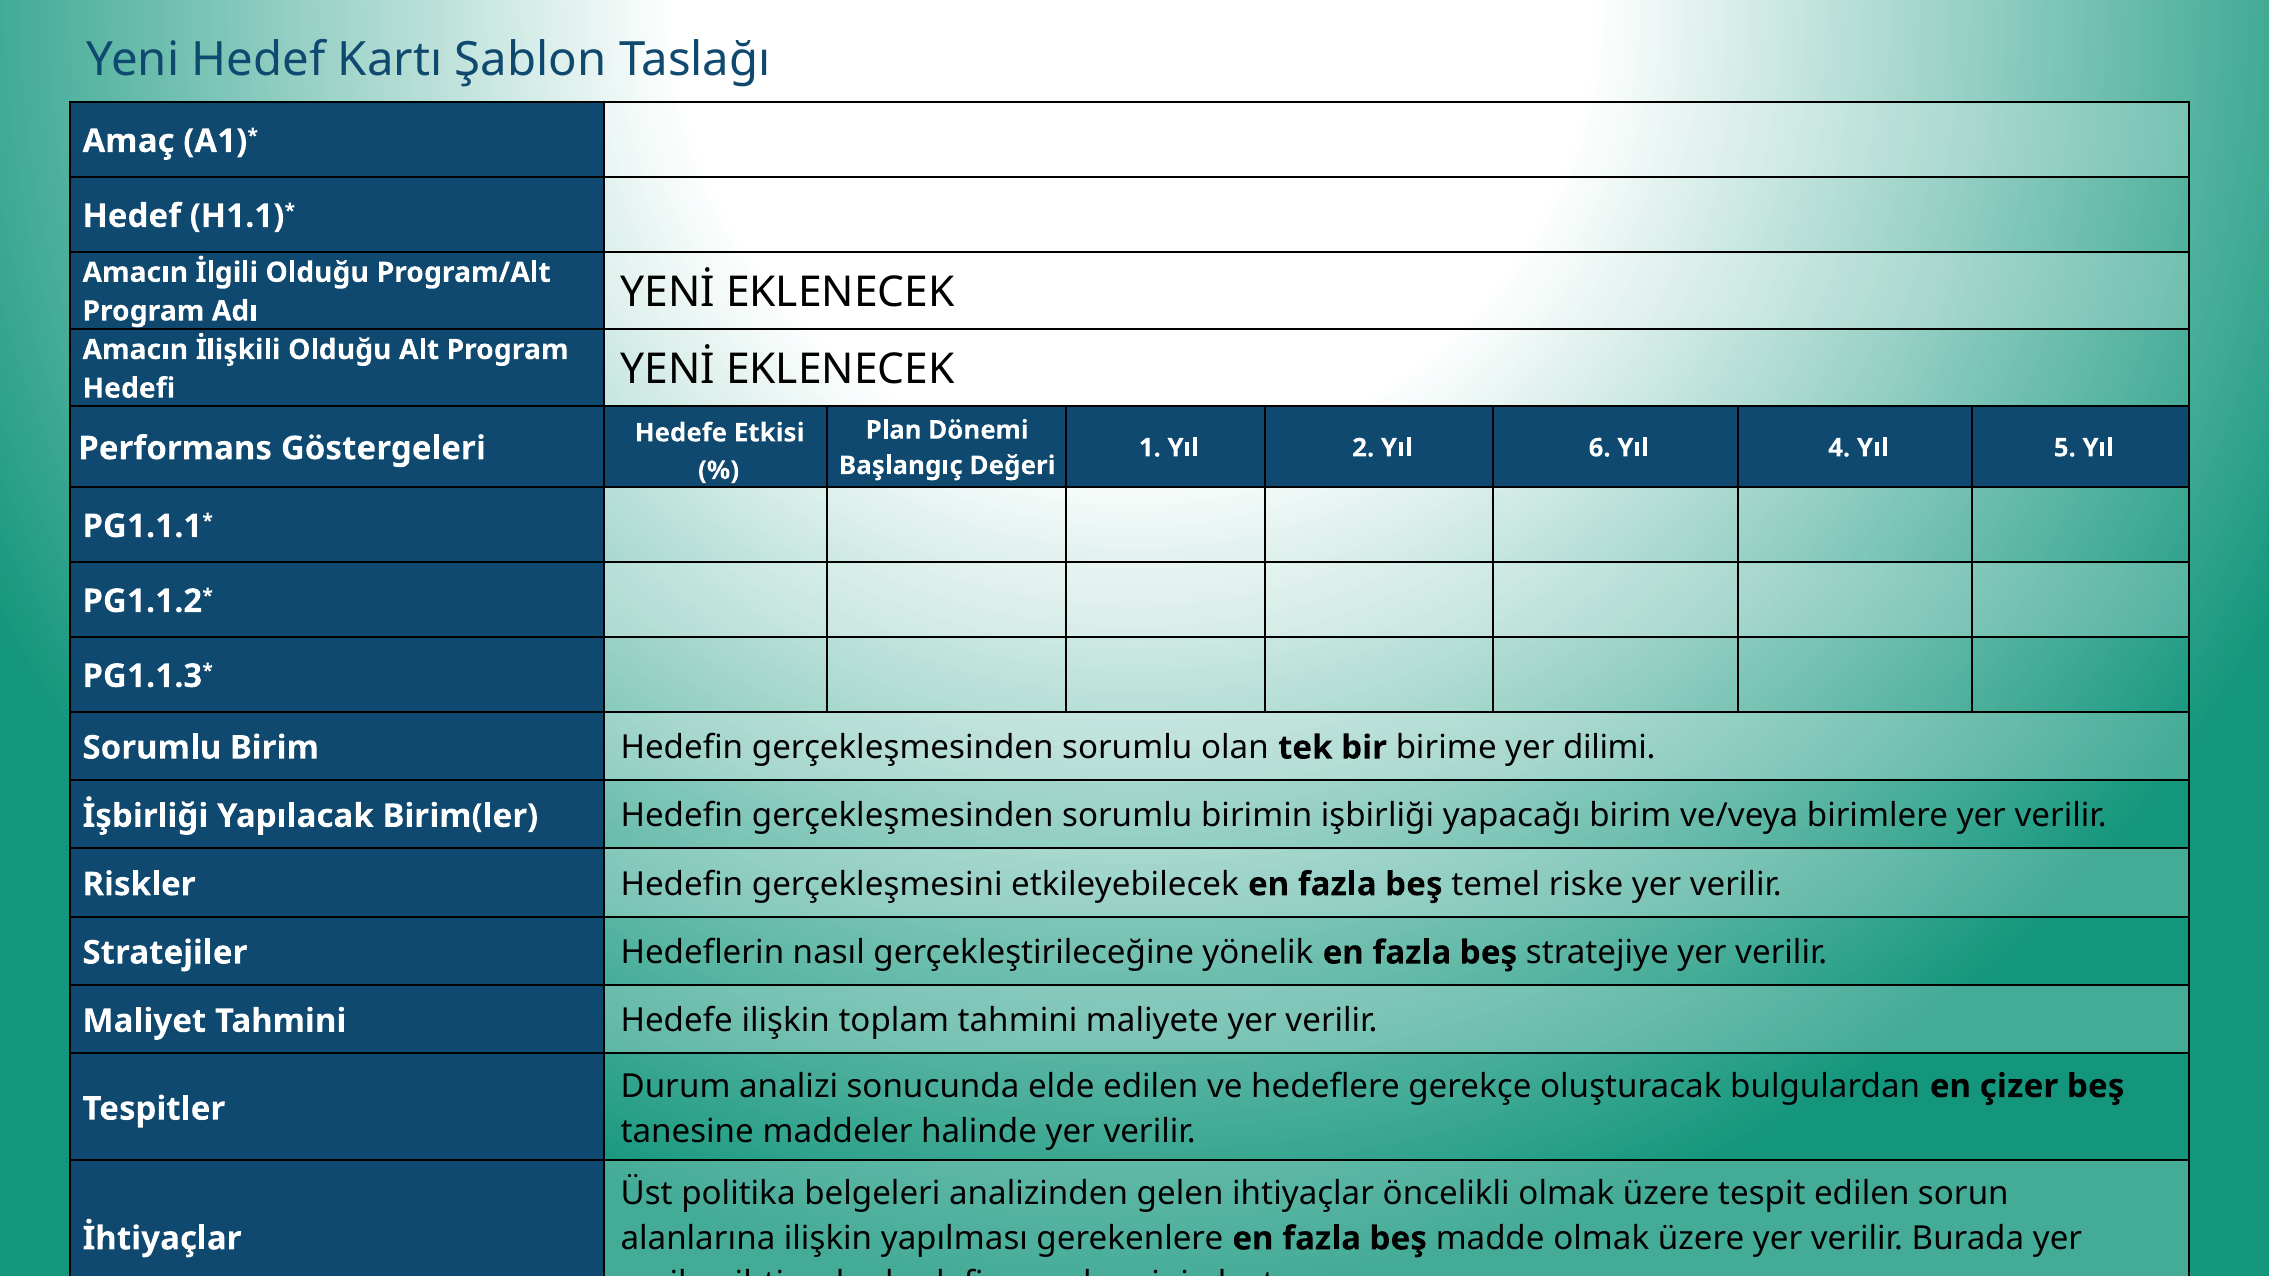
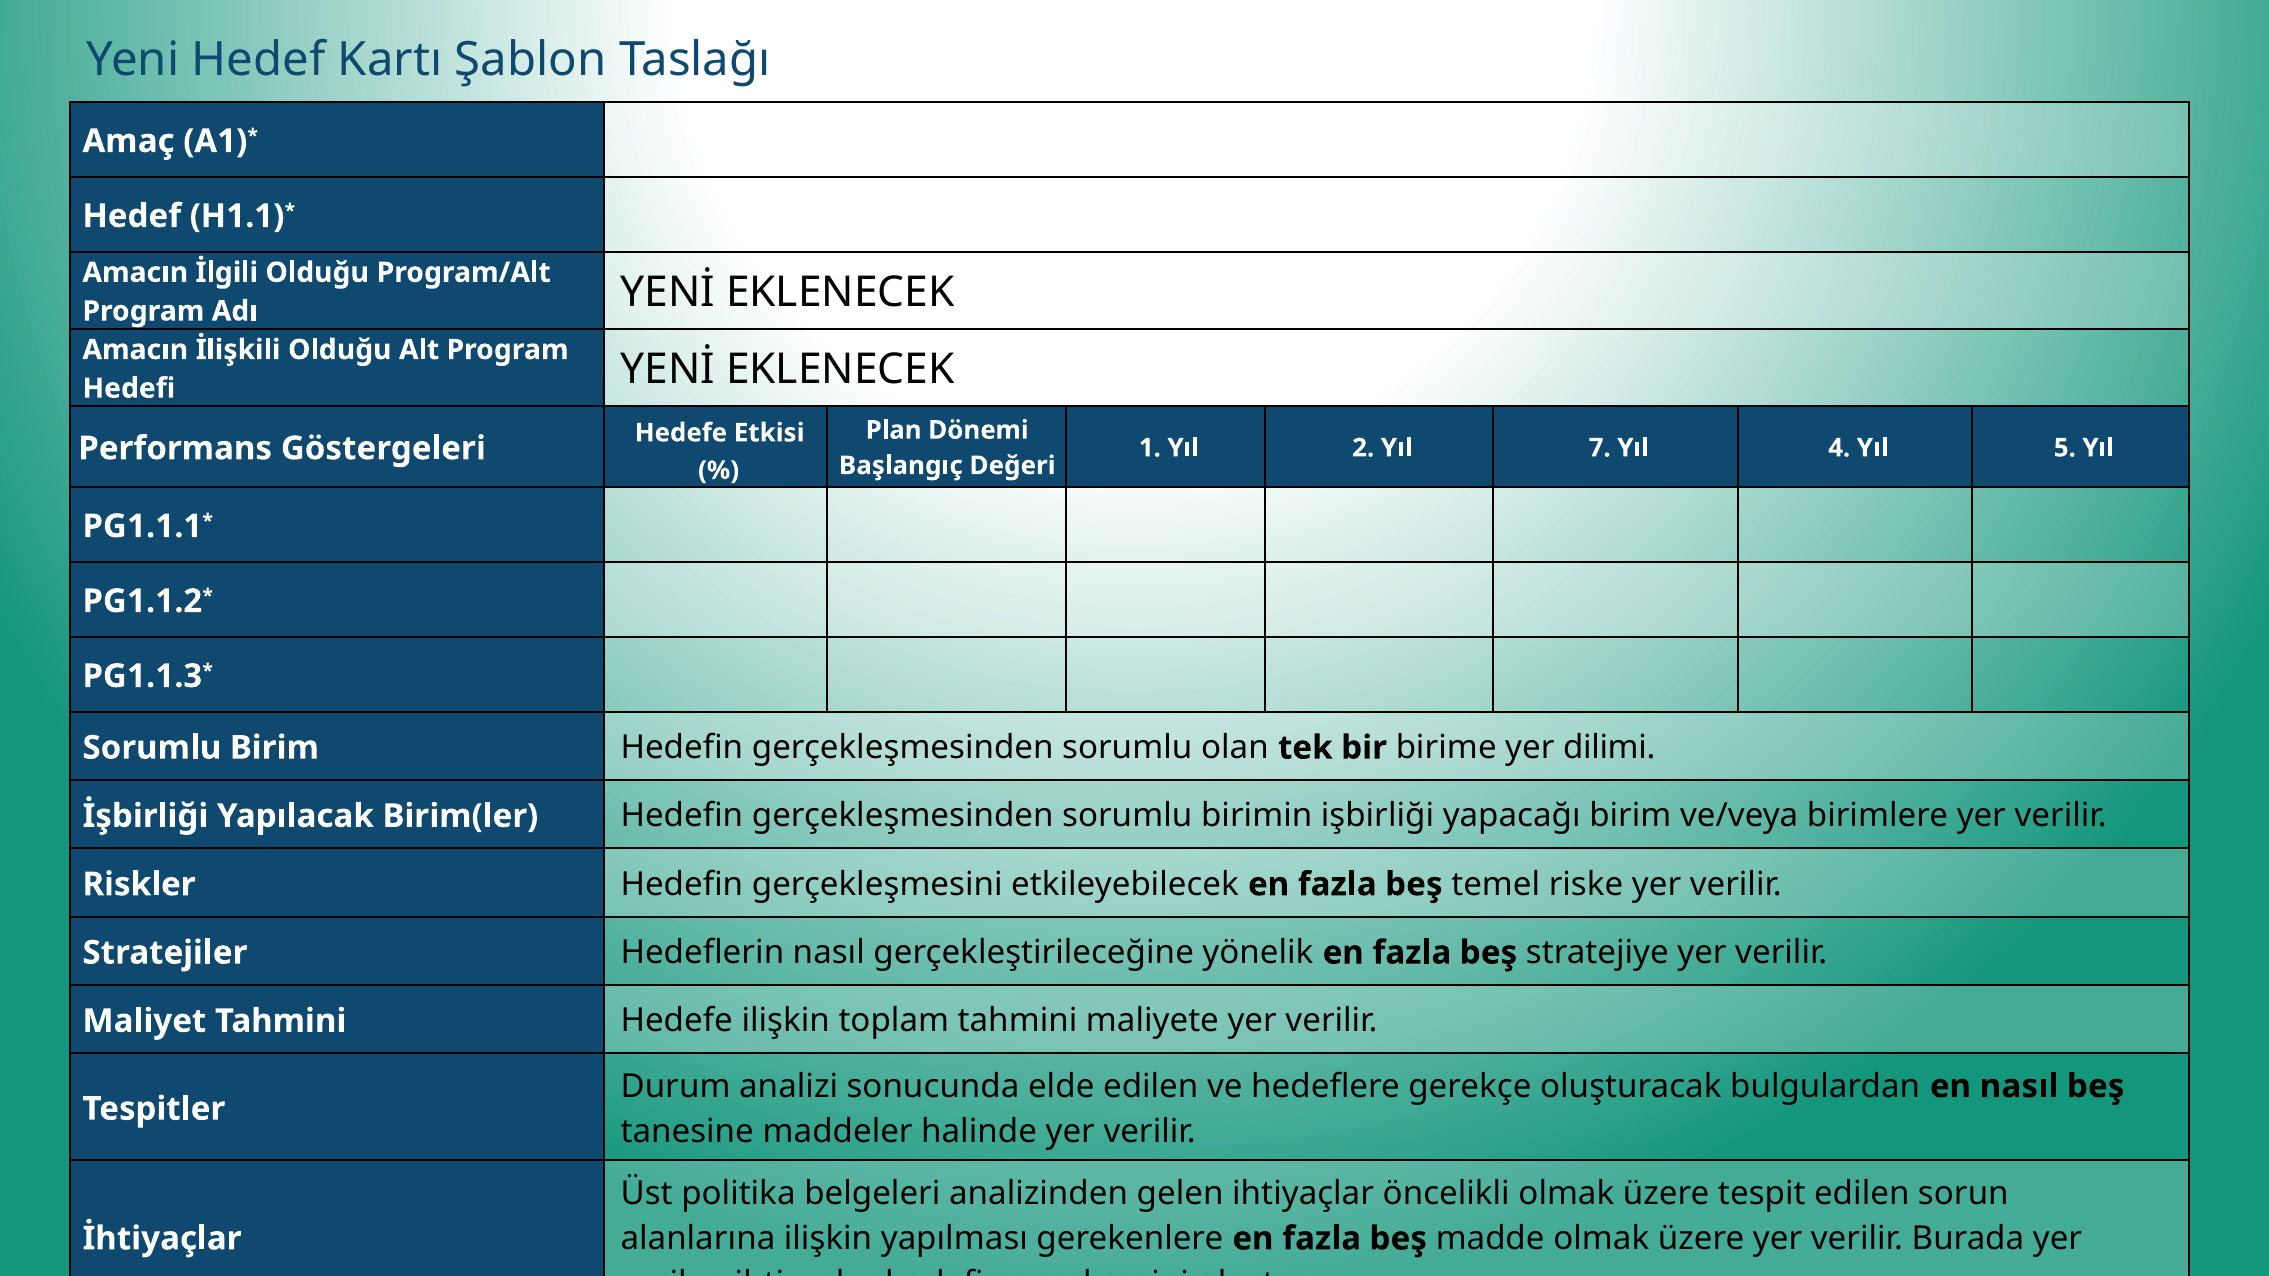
6: 6 -> 7 (1600, 448)
en çizer: çizer -> nasıl (2019, 1086)
